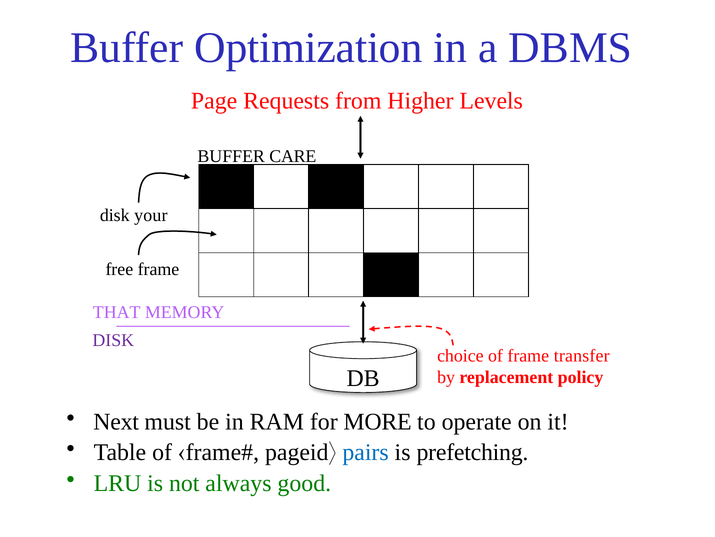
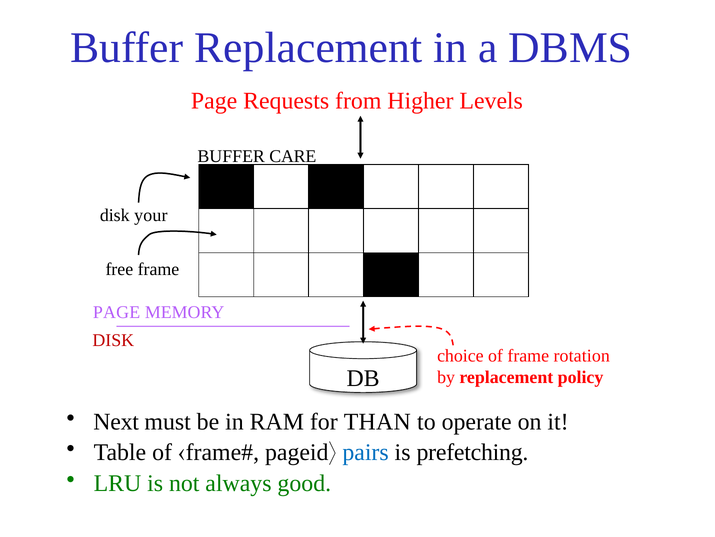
Buffer Optimization: Optimization -> Replacement (308, 48)
THAT: THAT -> PAGE (117, 312)
DISK colour: purple -> red (113, 340)
transfer: transfer -> rotation (582, 355)
MORE: MORE -> THAN (377, 421)
